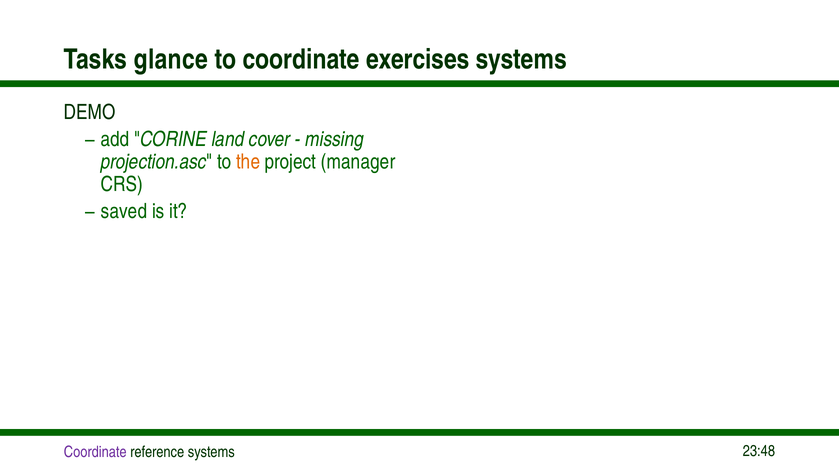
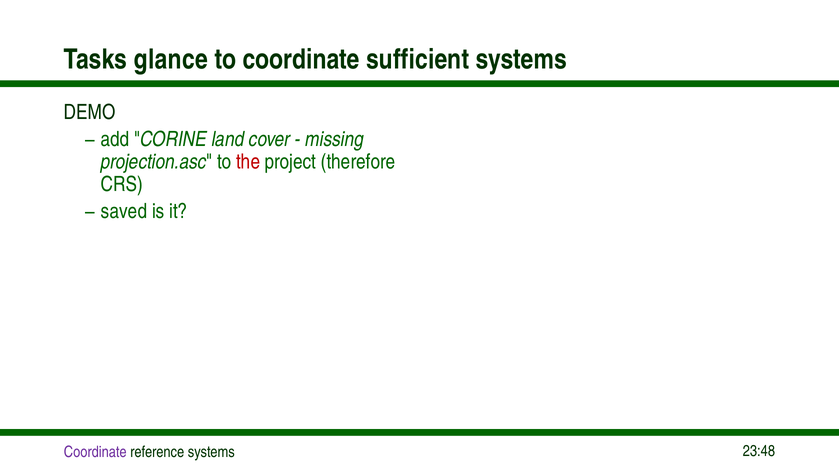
exercises: exercises -> sufficient (418, 60)
the colour: orange -> red (248, 162)
manager: manager -> therefore (358, 162)
